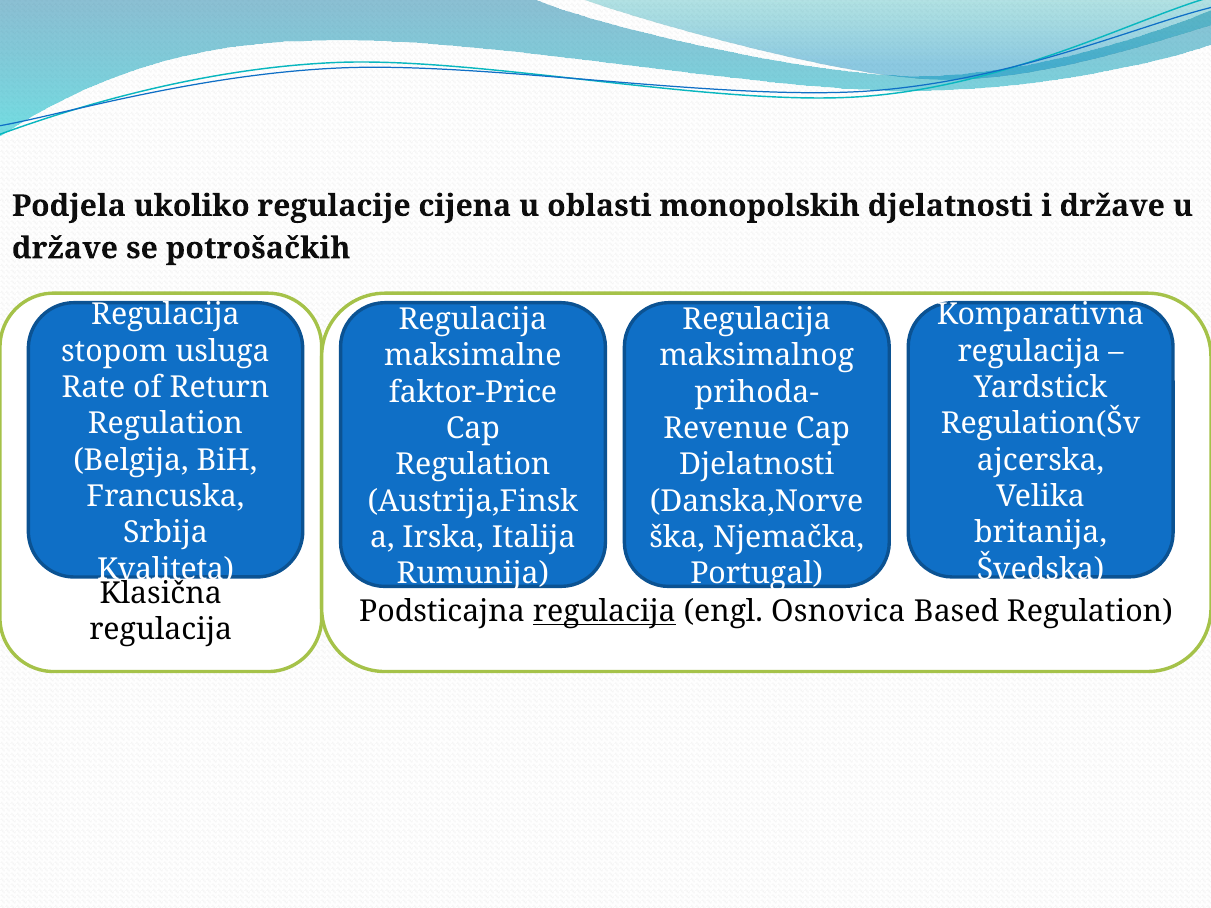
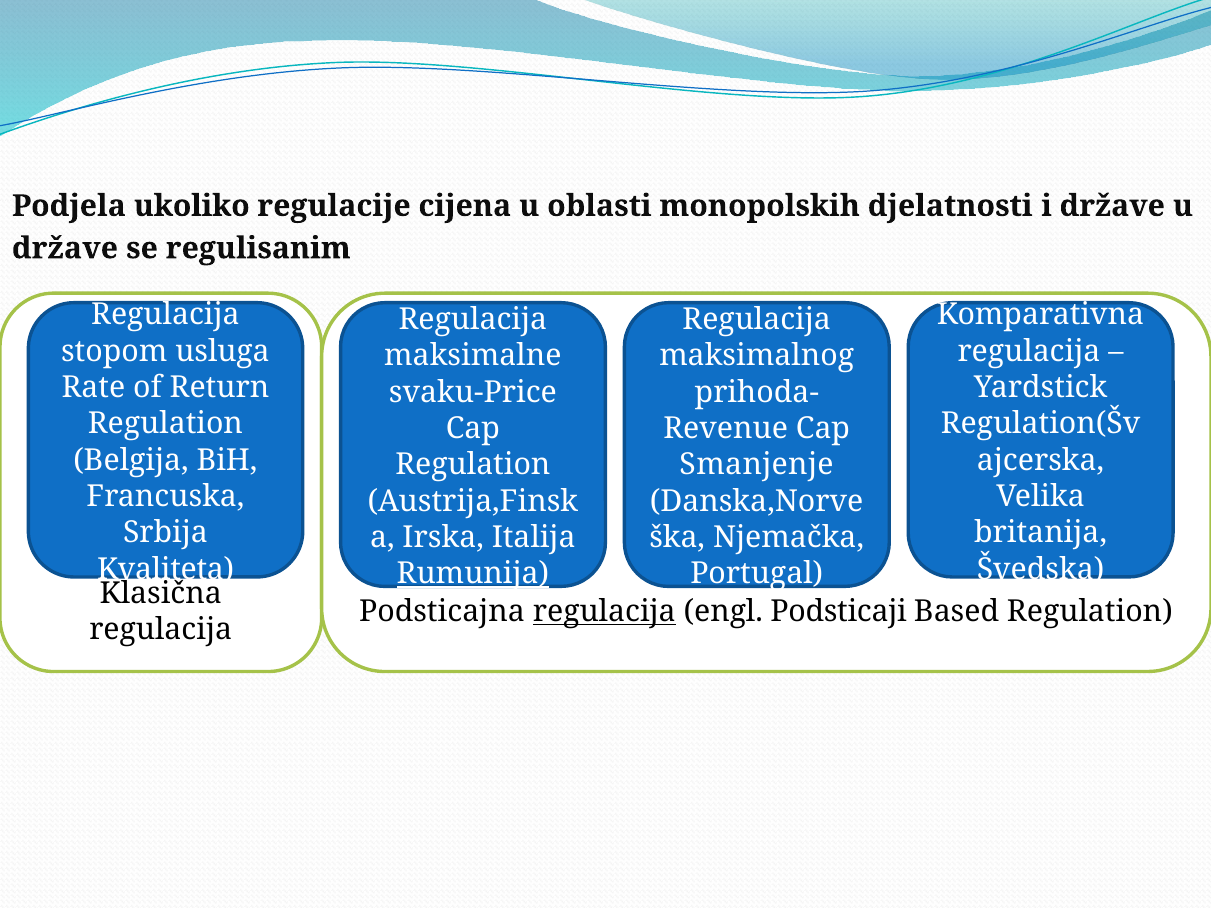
potrošačkih: potrošačkih -> regulisanim (258, 248)
faktor-Price: faktor-Price -> svaku-Price (473, 392)
Djelatnosti: Djelatnosti -> Smanjenje (757, 465)
Rumunija underline: none -> present (473, 574)
Osnovica: Osnovica -> Podsticaji (839, 612)
